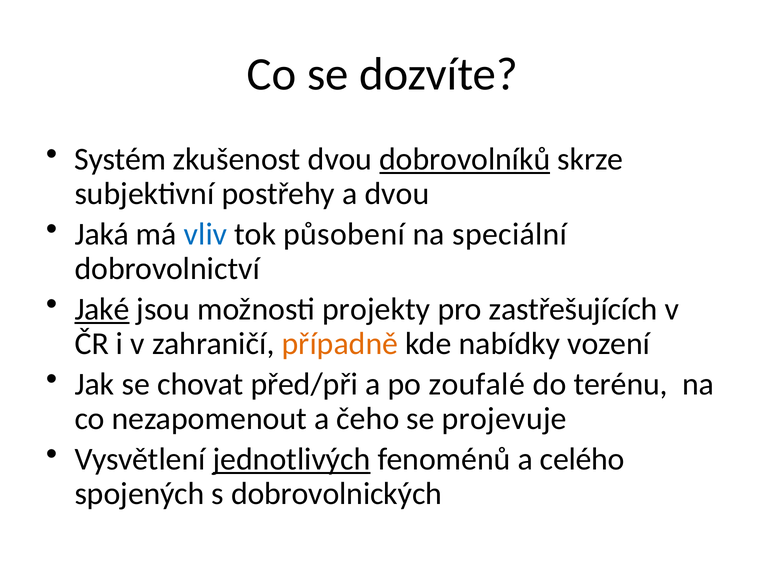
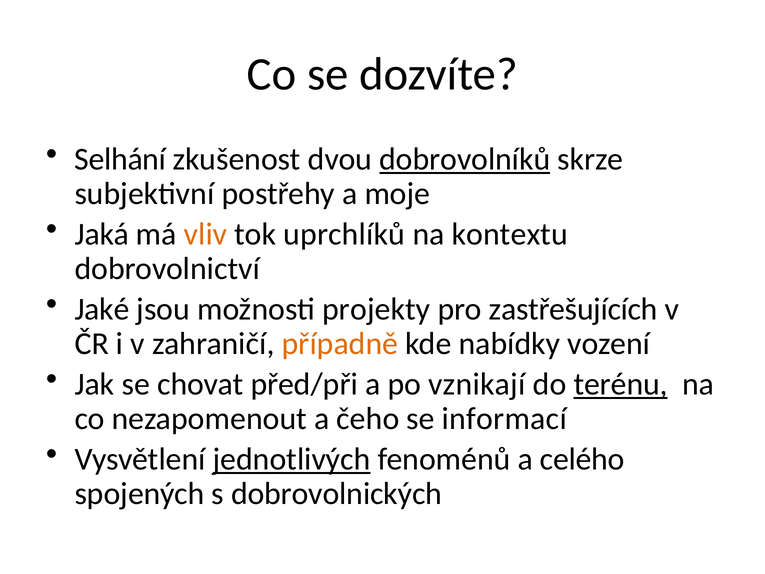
Systém: Systém -> Selhání (120, 159)
a dvou: dvou -> moje (397, 193)
vliv colour: blue -> orange (206, 234)
působení: působení -> uprchlíků (344, 234)
speciální: speciální -> kontextu (510, 234)
Jaké underline: present -> none (102, 309)
zoufalé: zoufalé -> vznikají (477, 384)
terénu underline: none -> present (621, 384)
projevuje: projevuje -> informací (504, 418)
